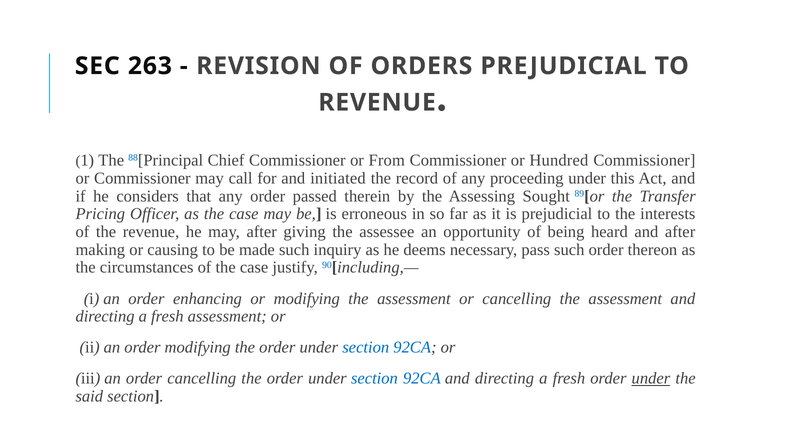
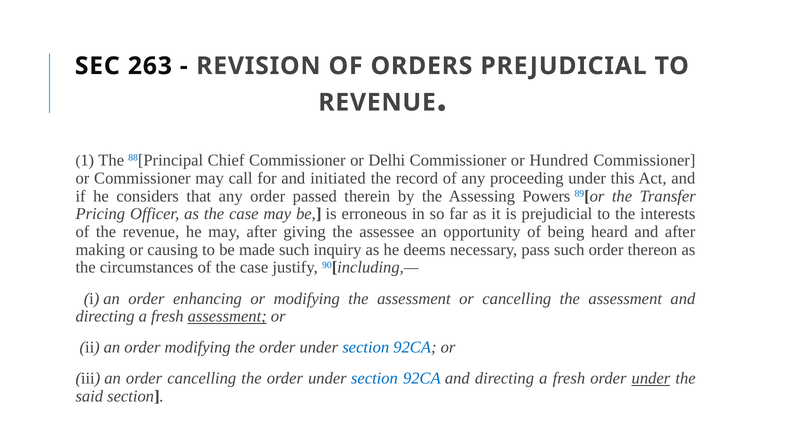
From: From -> Delhi (387, 160)
Sought: Sought -> Powers (546, 196)
assessment underline: none -> present (227, 316)
